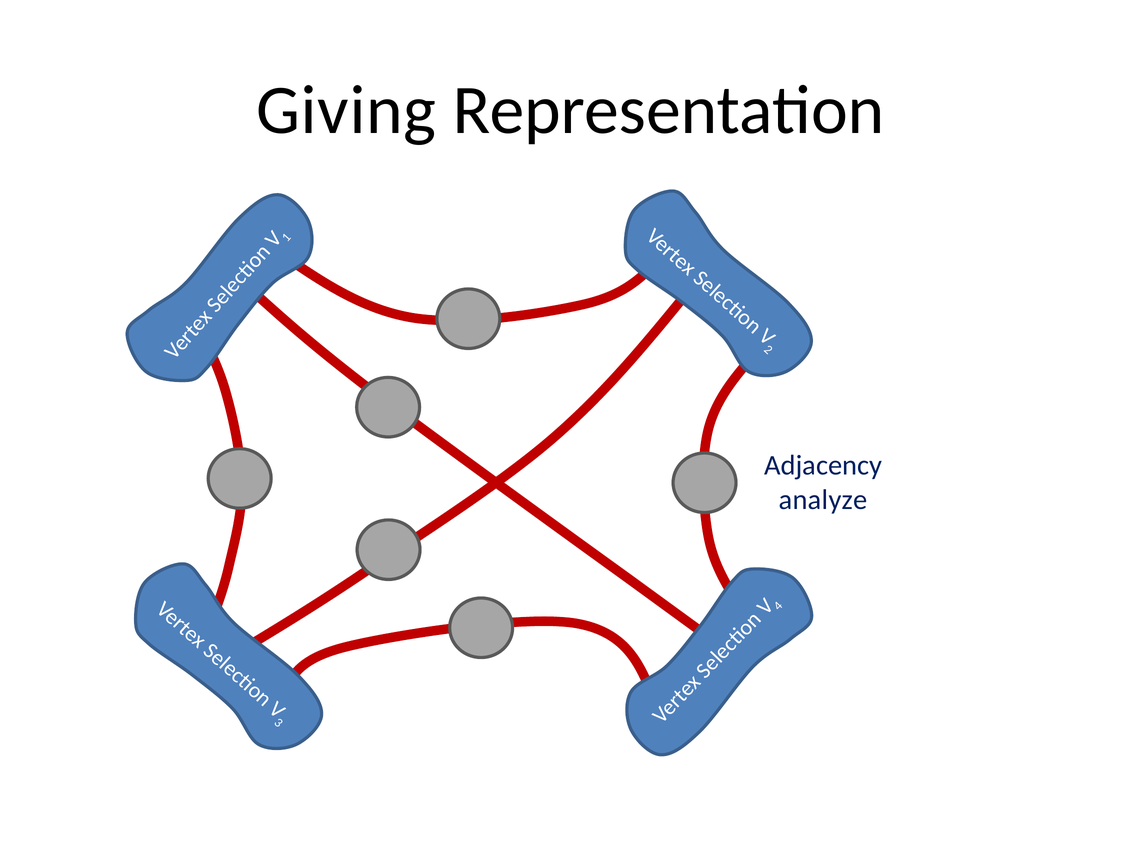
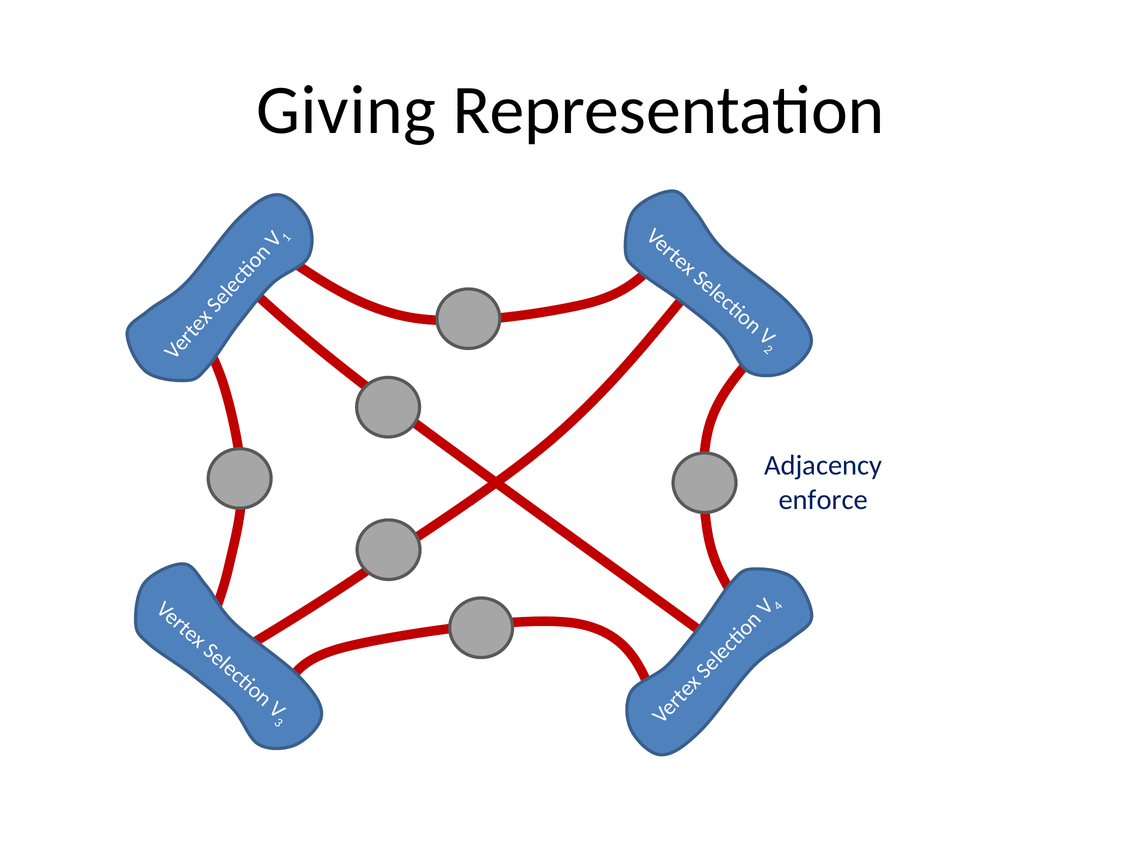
analyze: analyze -> enforce (823, 500)
